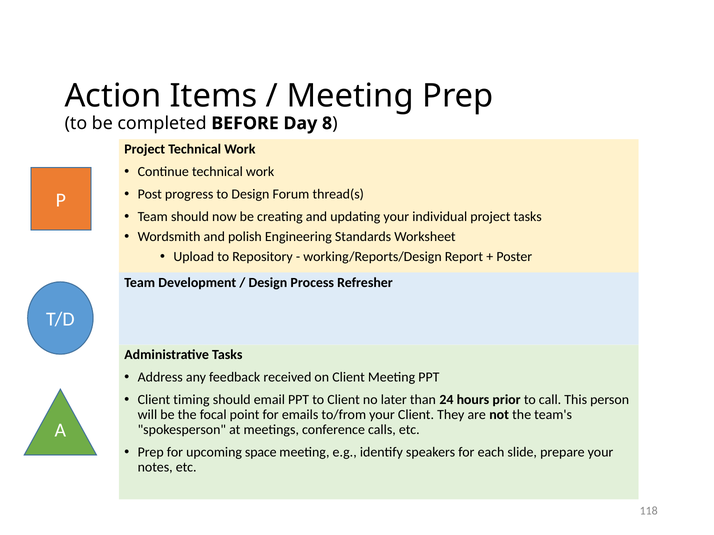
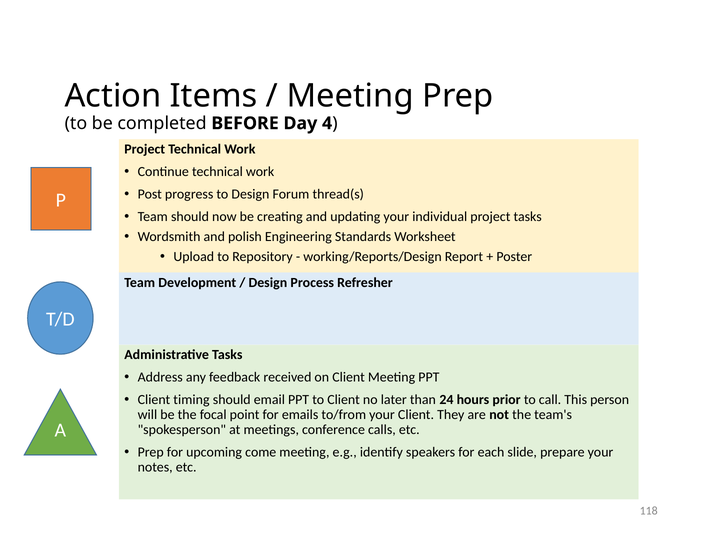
8: 8 -> 4 (327, 123)
space: space -> come (261, 453)
